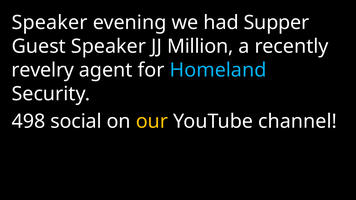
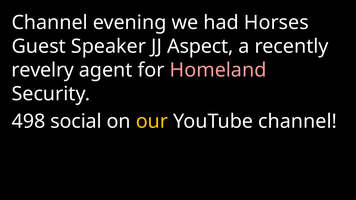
Speaker: Speaker -> Channel (50, 23)
Supper: Supper -> Horses (276, 23)
Million: Million -> Aspect (200, 46)
Homeland colour: light blue -> pink (218, 70)
